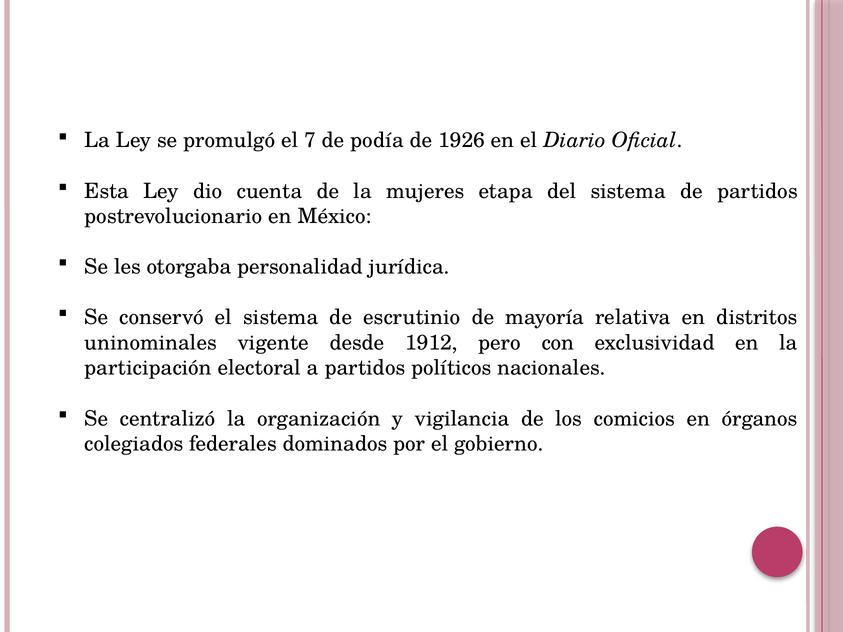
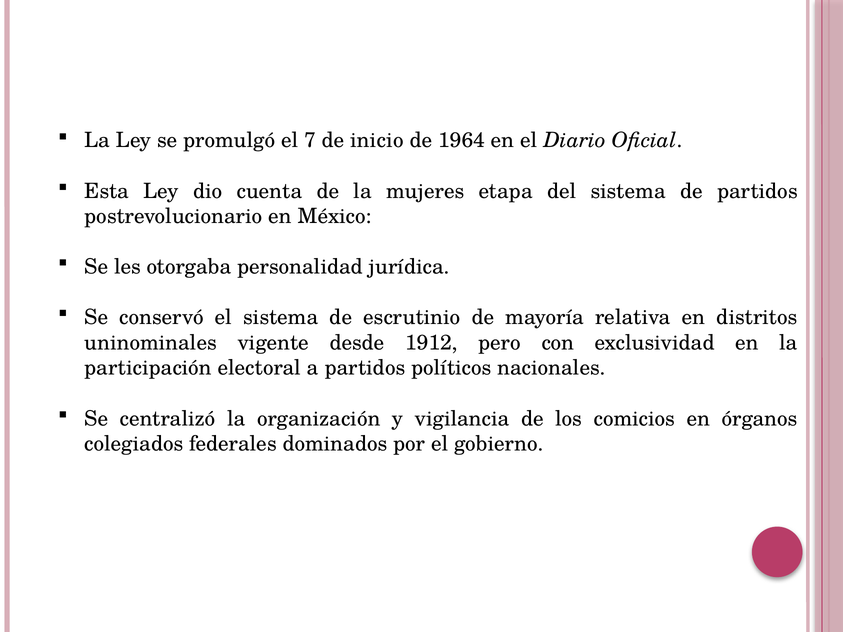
podía: podía -> inicio (377, 141)
1926: 1926 -> 1964 (462, 141)
